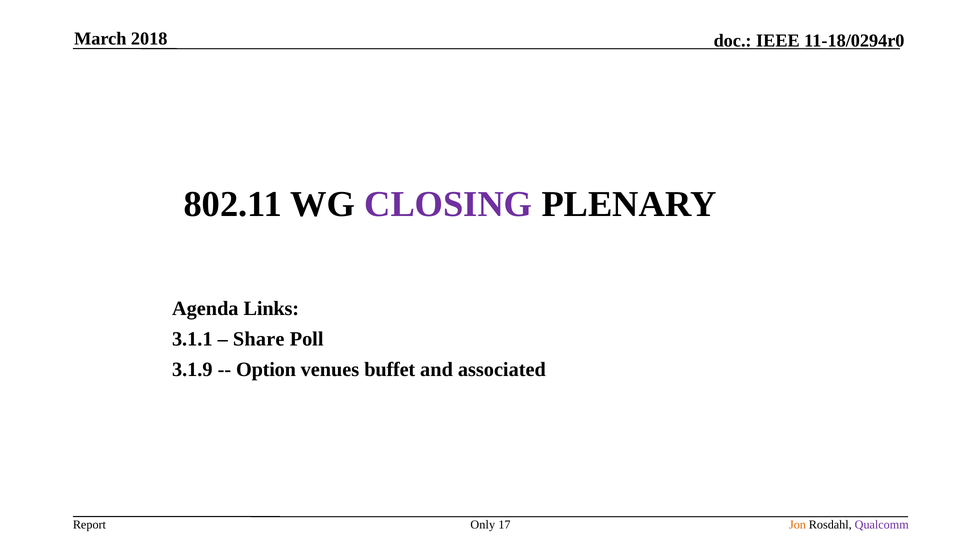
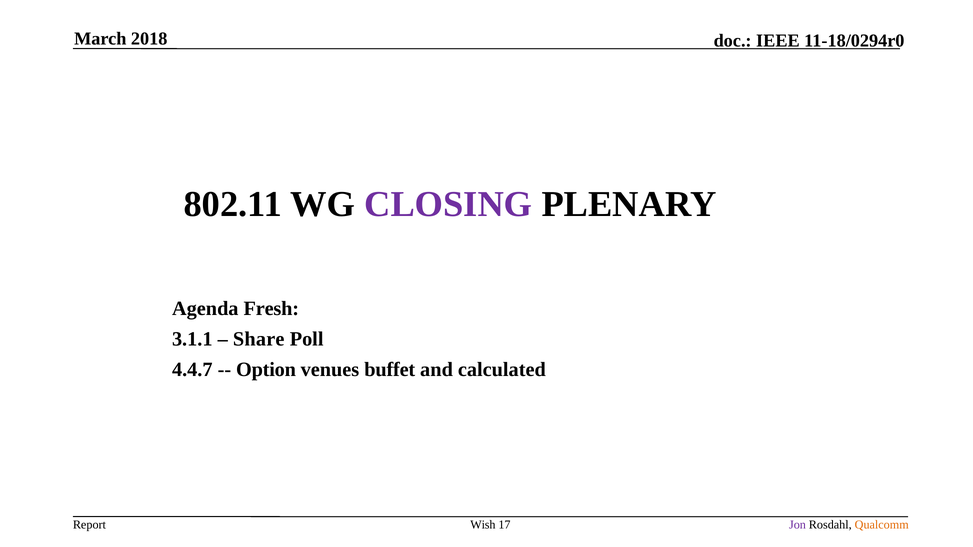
Links: Links -> Fresh (271, 309)
3.1.9: 3.1.9 -> 4.4.7 (192, 370)
associated: associated -> calculated (502, 370)
Only: Only -> Wish (483, 525)
Jon colour: orange -> purple (797, 525)
Qualcomm colour: purple -> orange (882, 525)
